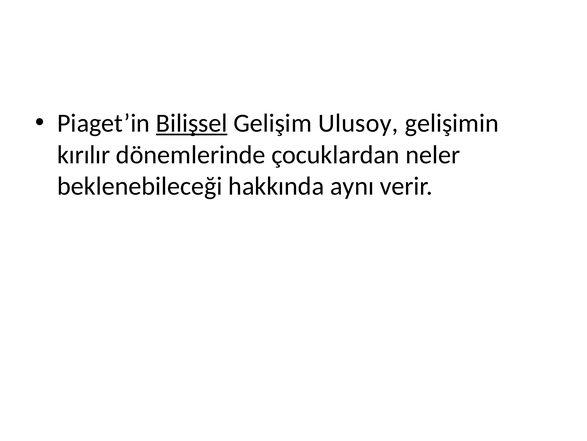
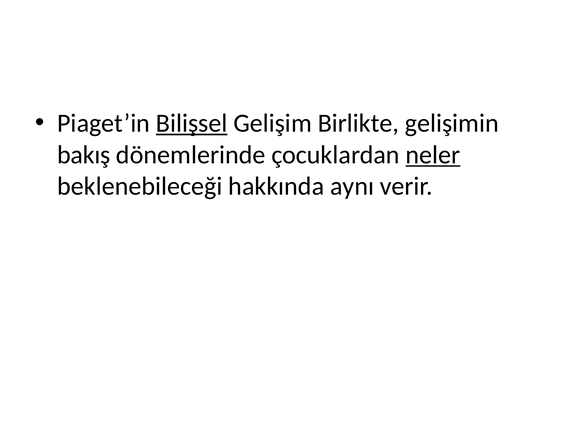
Ulusoy: Ulusoy -> Birlikte (358, 123)
kırılır: kırılır -> bakış (84, 154)
neler underline: none -> present (433, 154)
